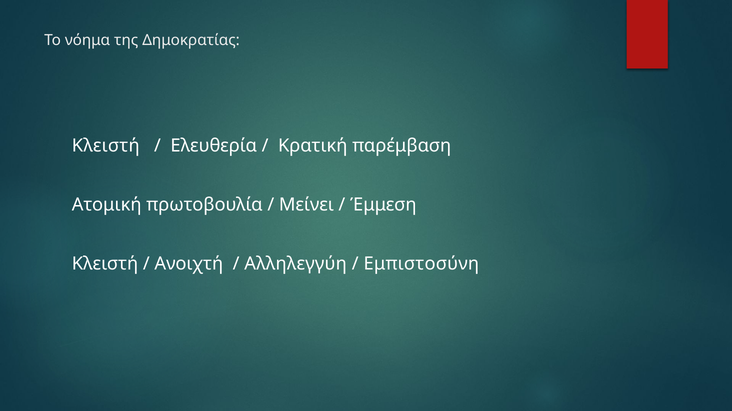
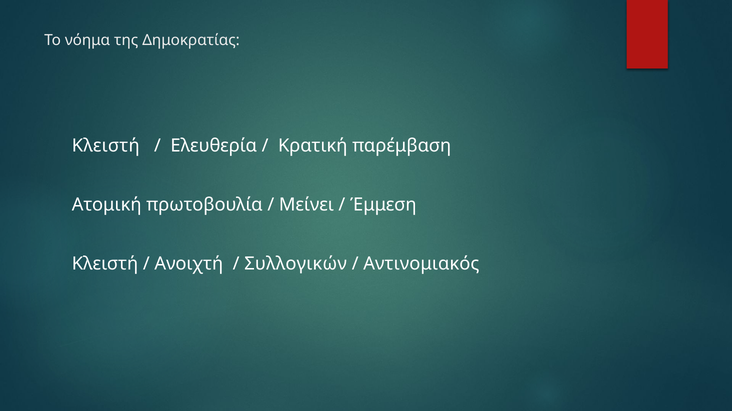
Αλληλεγγύη: Αλληλεγγύη -> Συλλογικών (296, 264)
Εμπιστοσύνη: Εμπιστοσύνη -> Αντινομιακός (421, 264)
